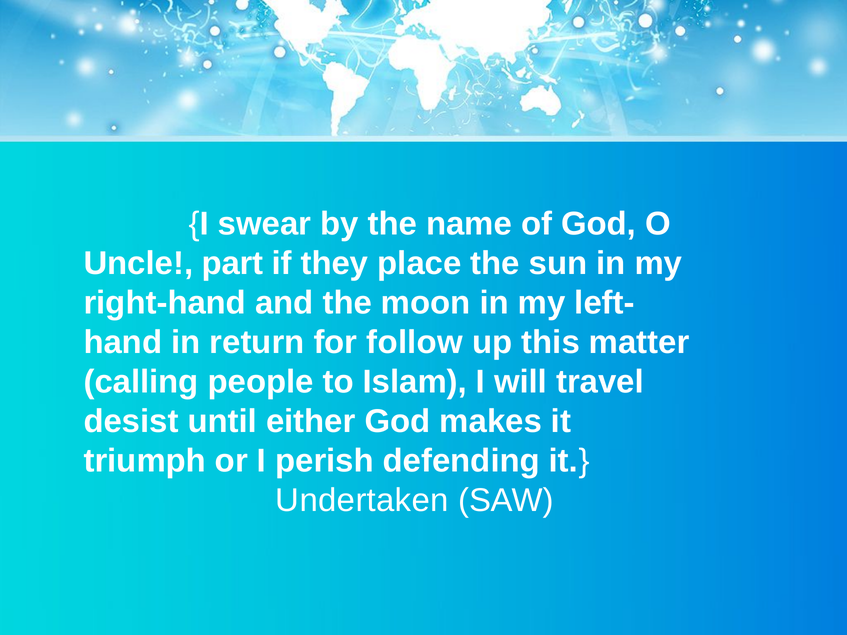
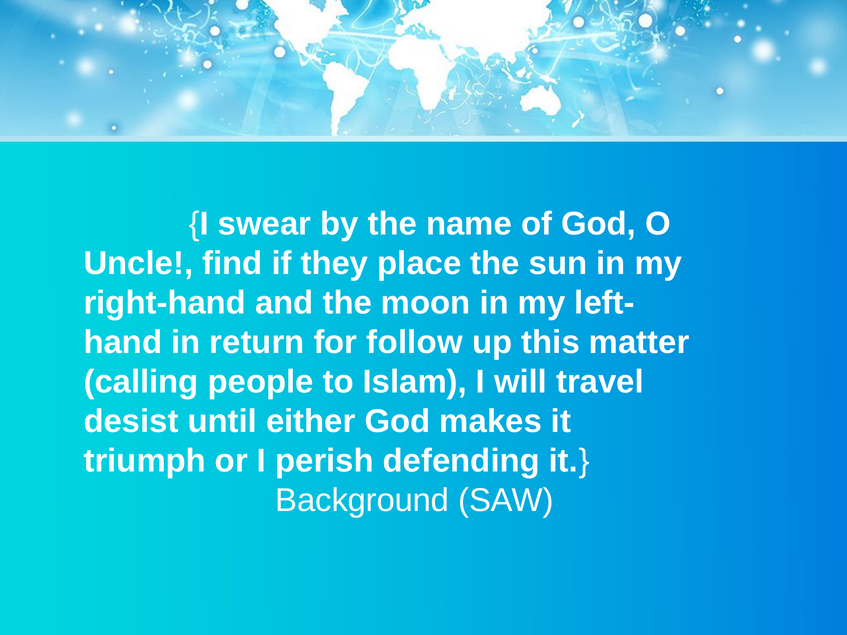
part: part -> find (232, 264)
Undertaken: Undertaken -> Background (362, 501)
